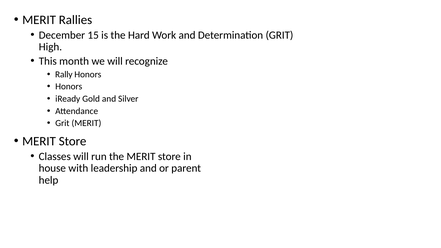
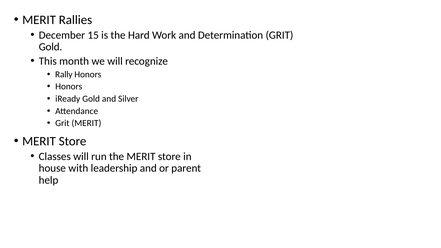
High: High -> Gold (51, 47)
